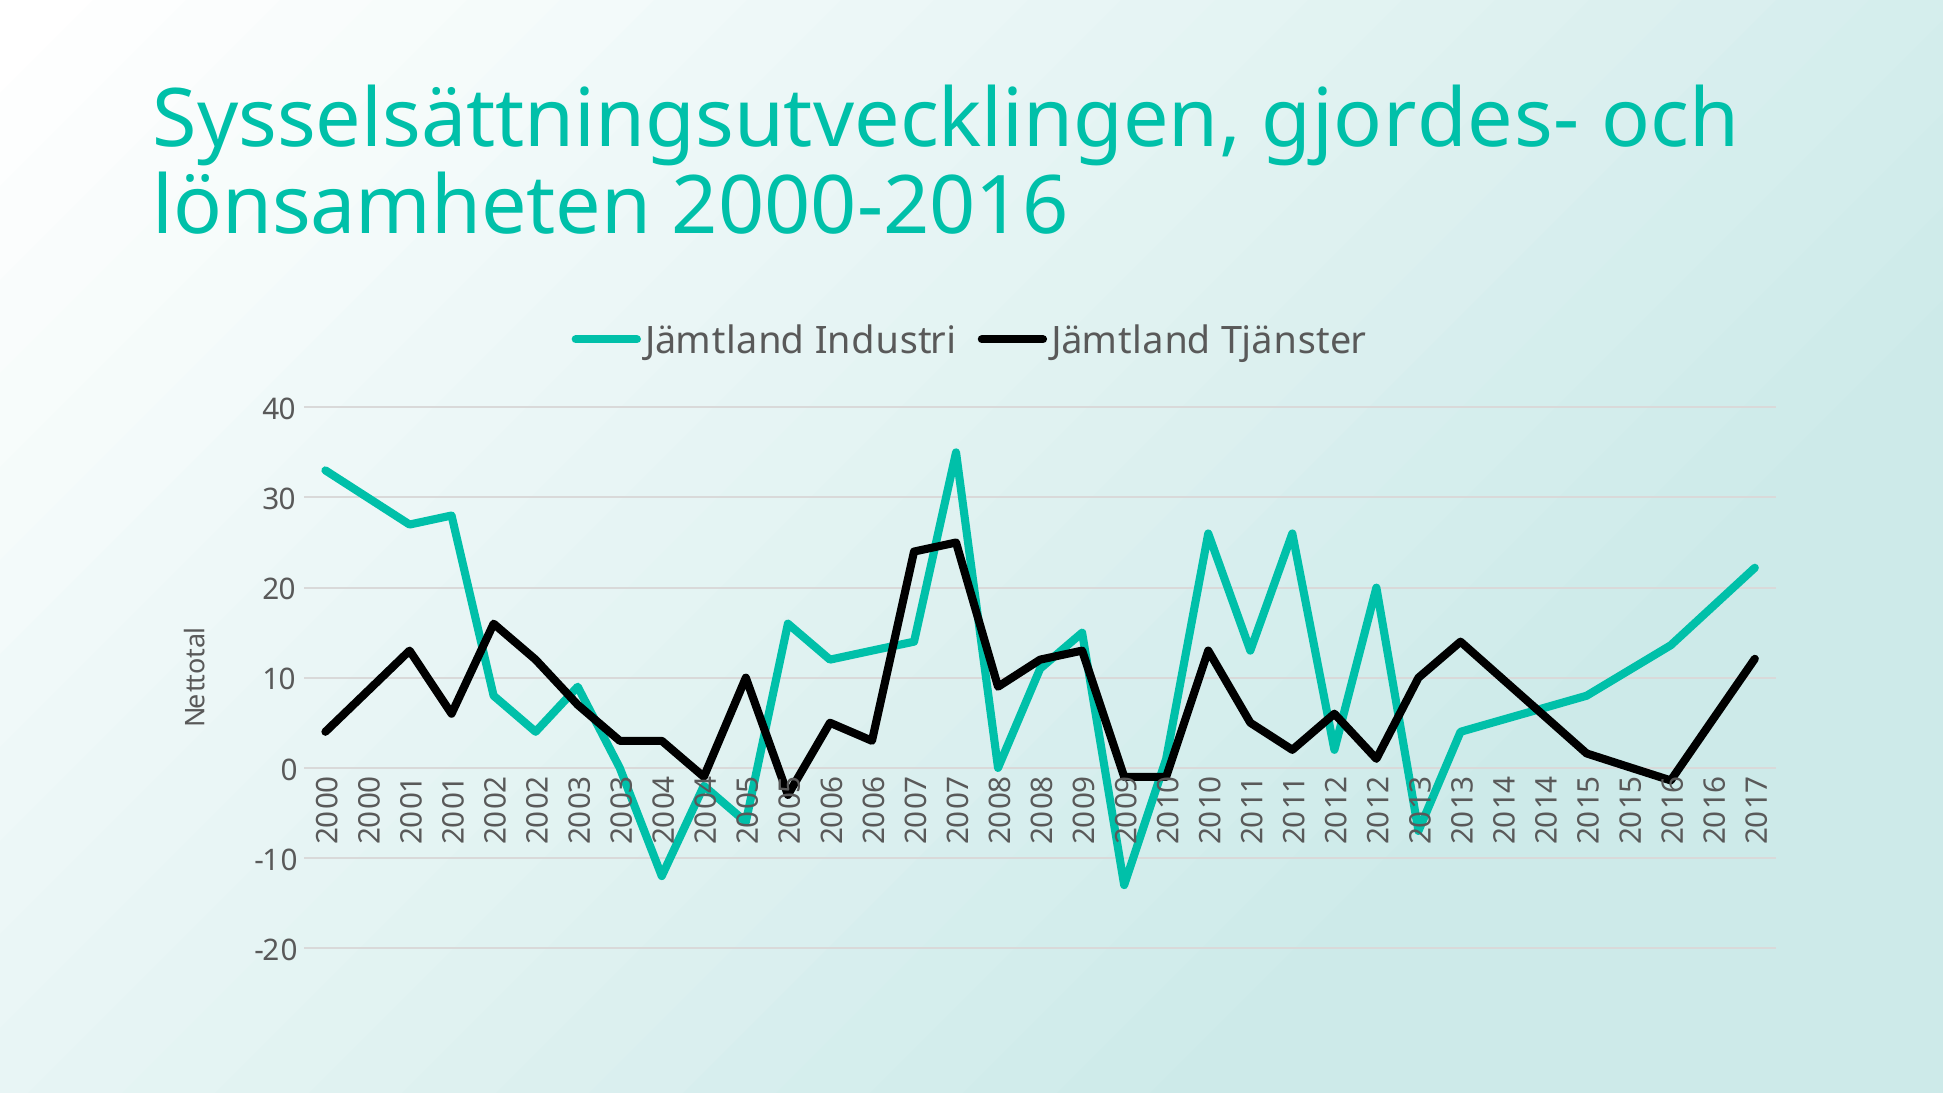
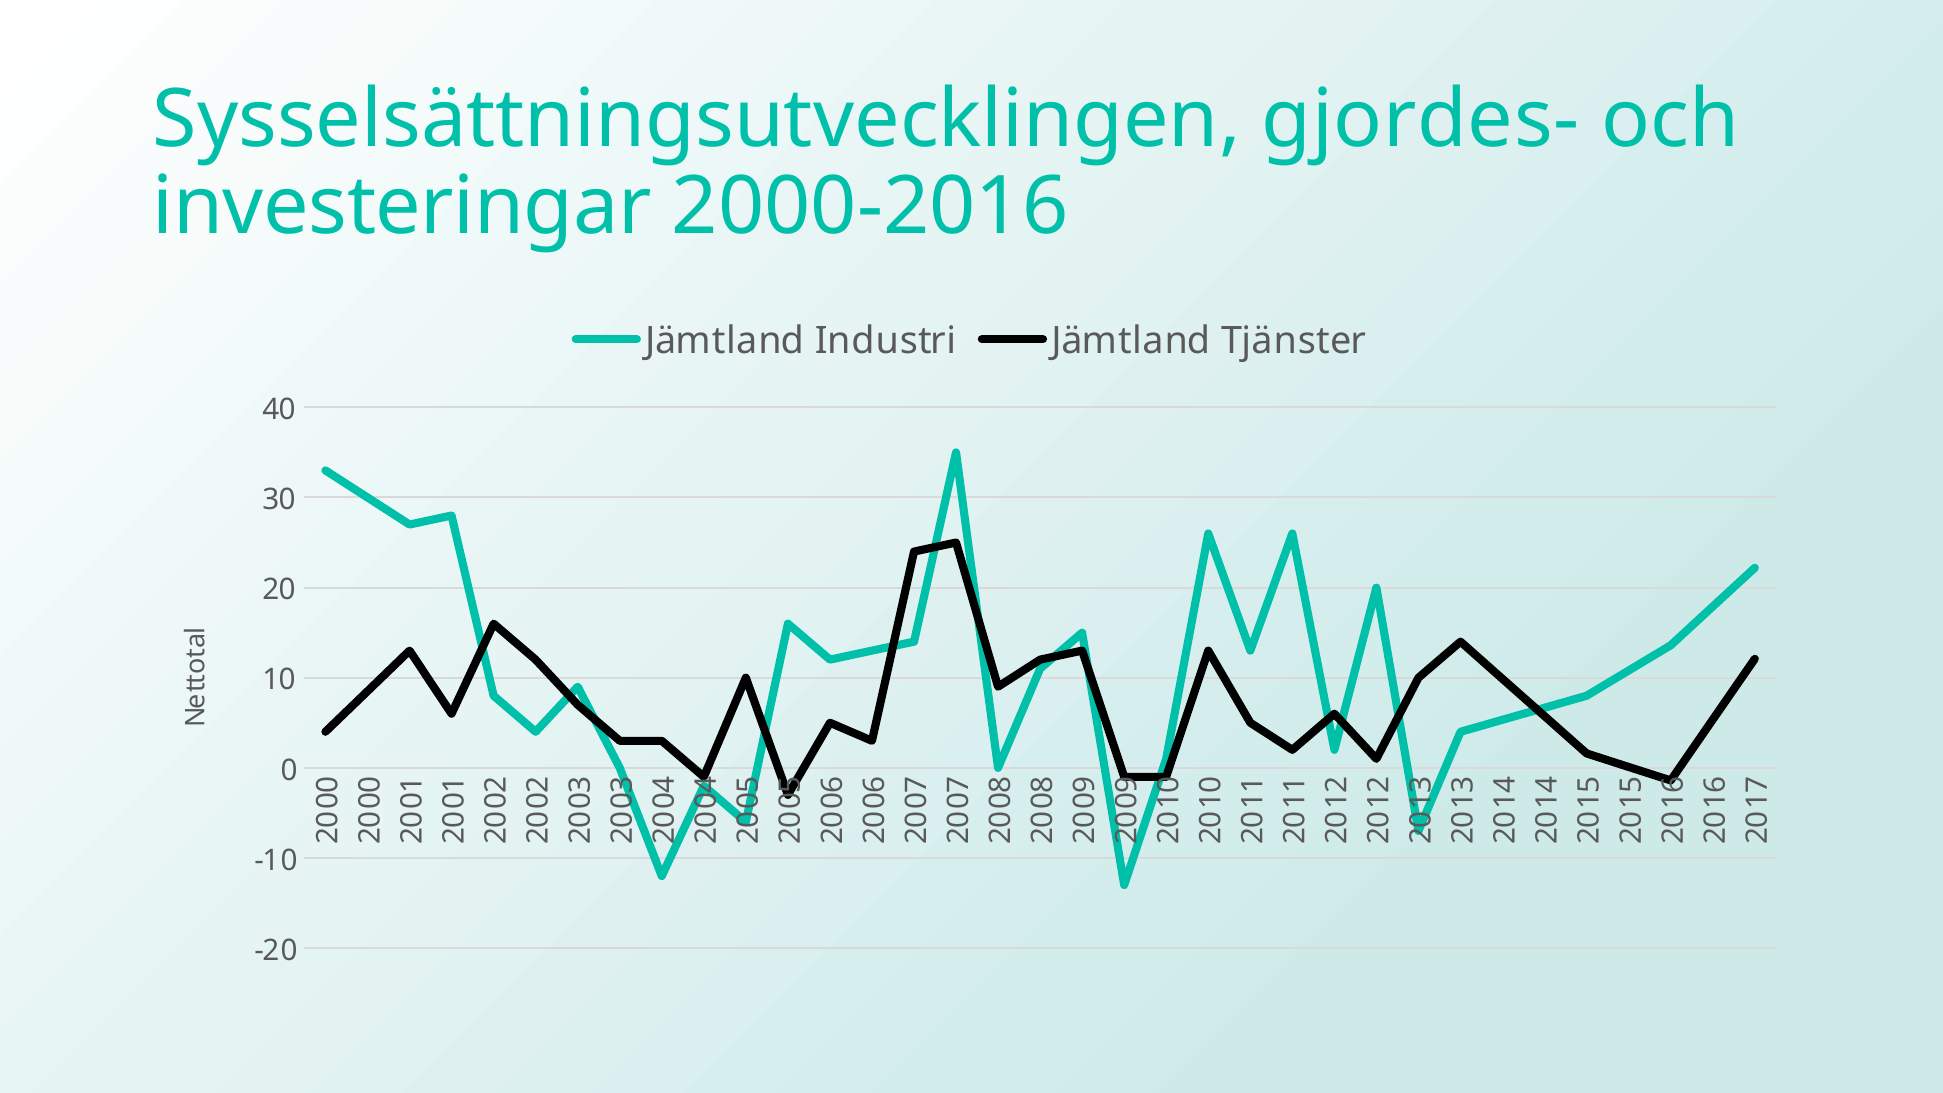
lönsamheten: lönsamheten -> investeringar (402, 207)
